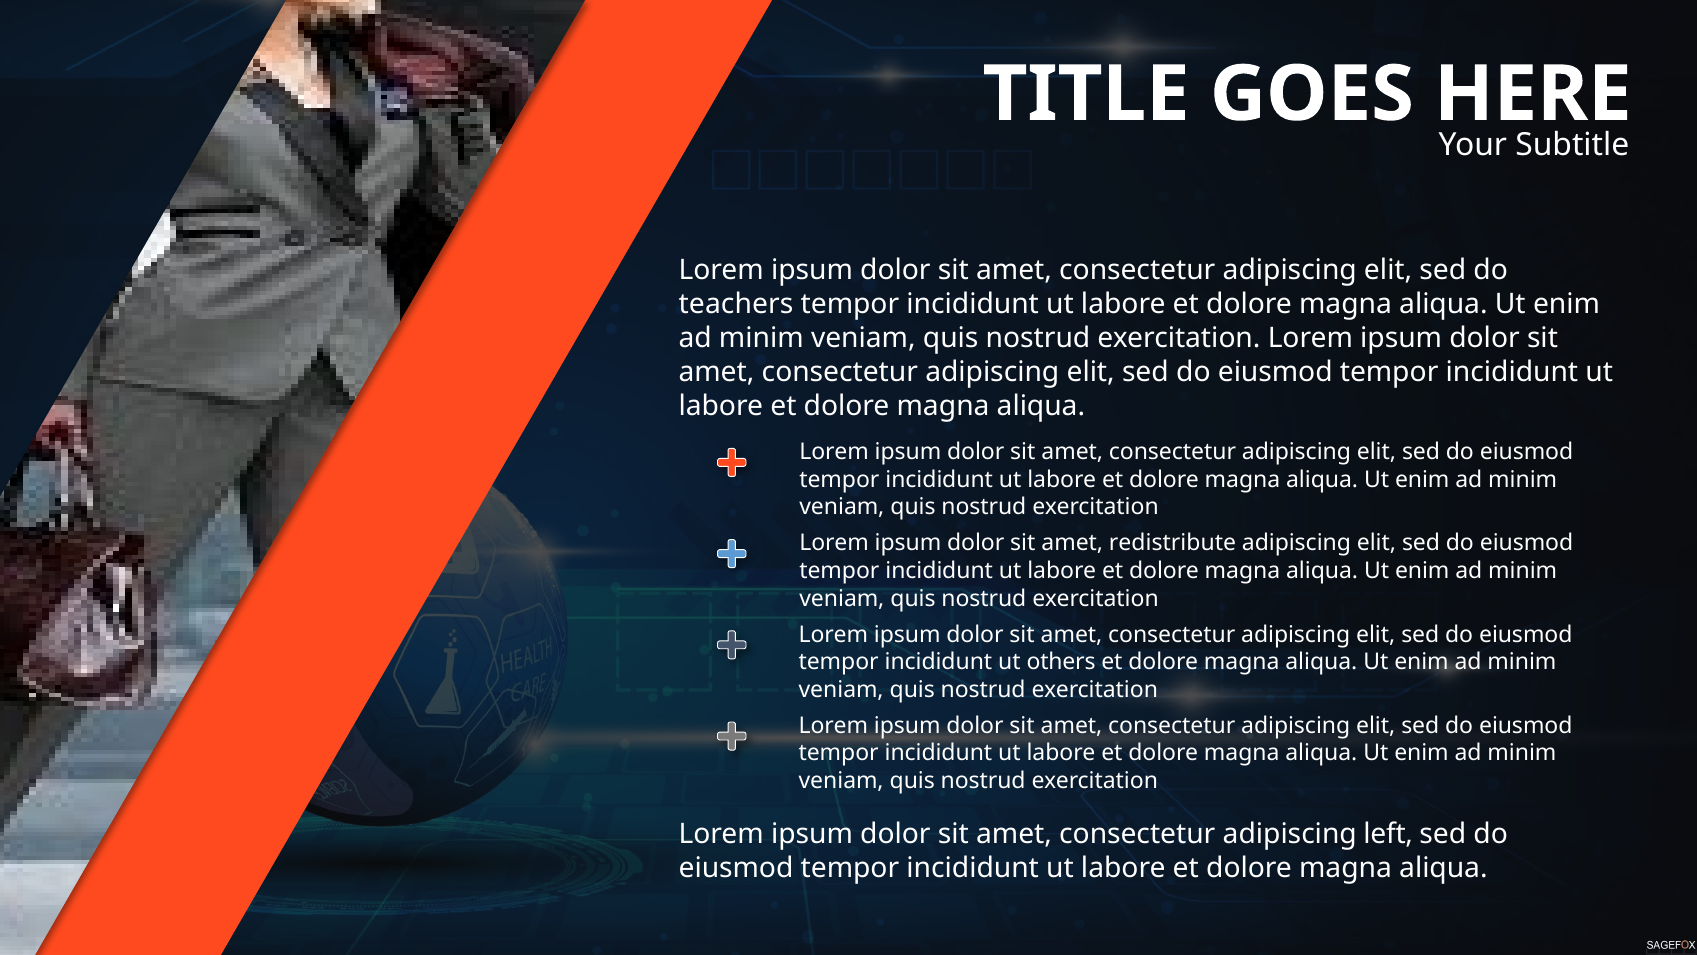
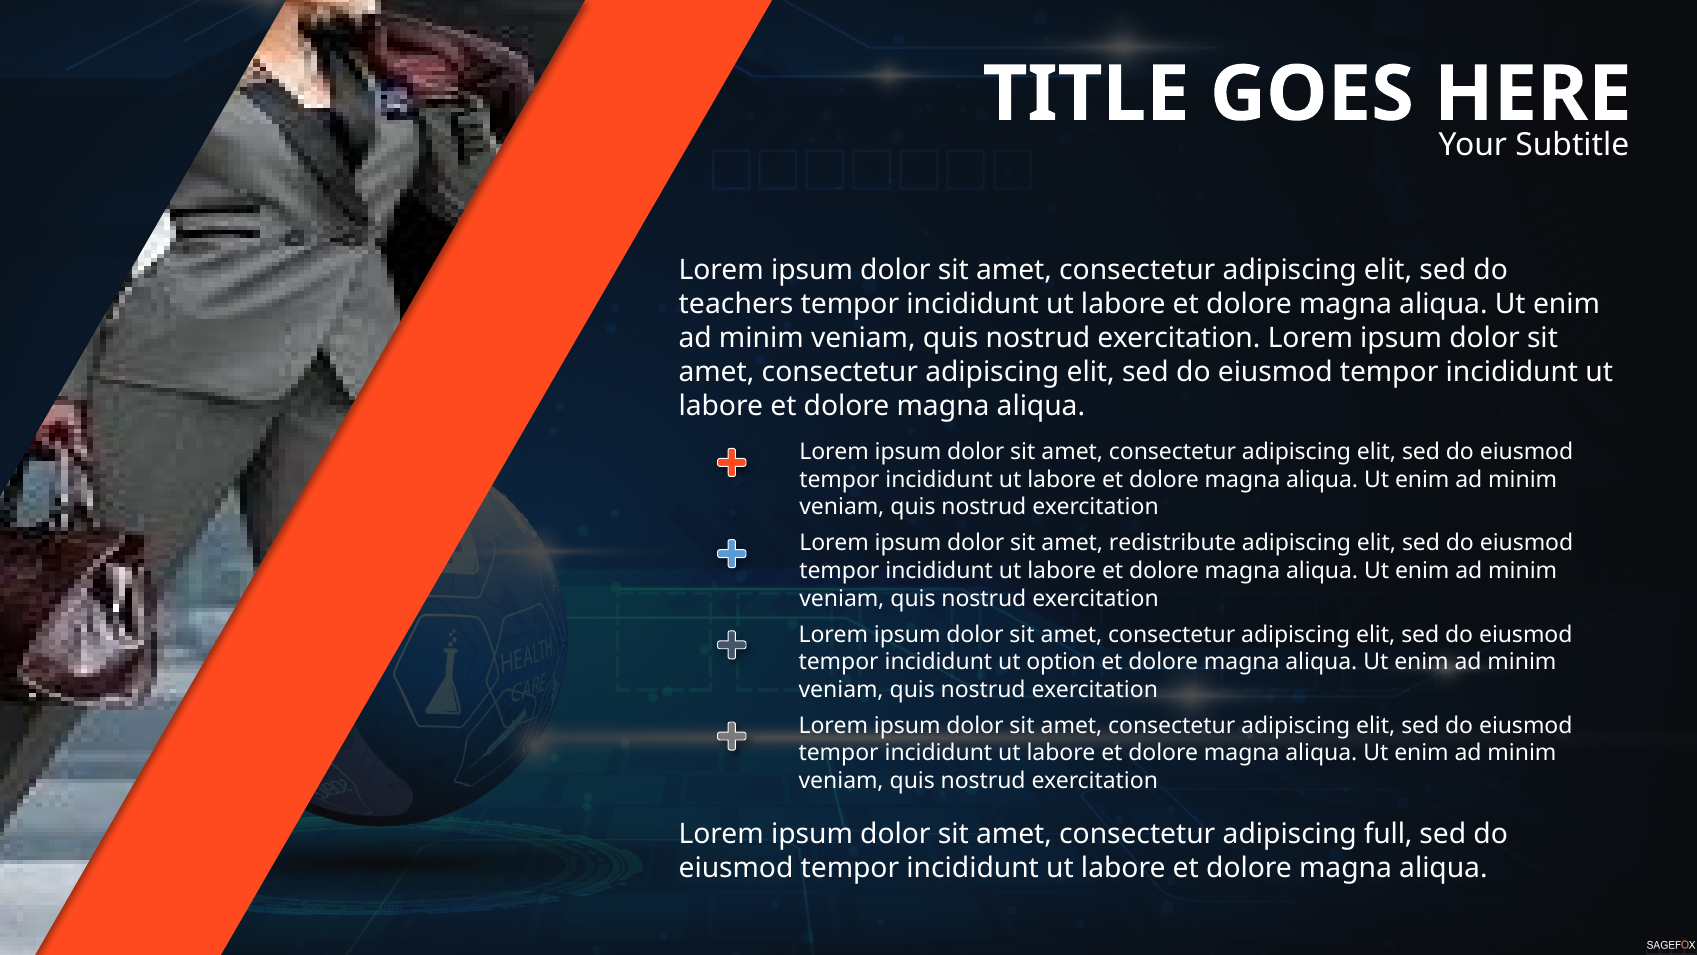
others: others -> option (1061, 662)
left: left -> full (1388, 834)
